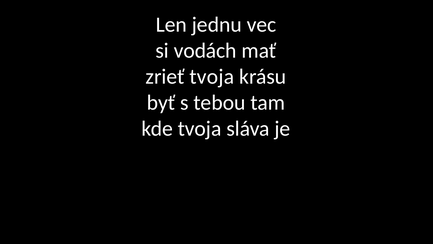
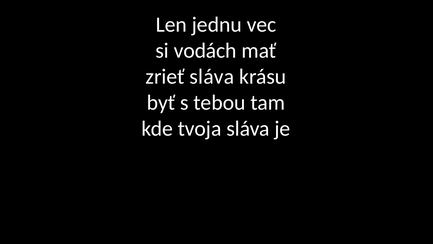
zrieť tvoja: tvoja -> sláva (212, 77)
